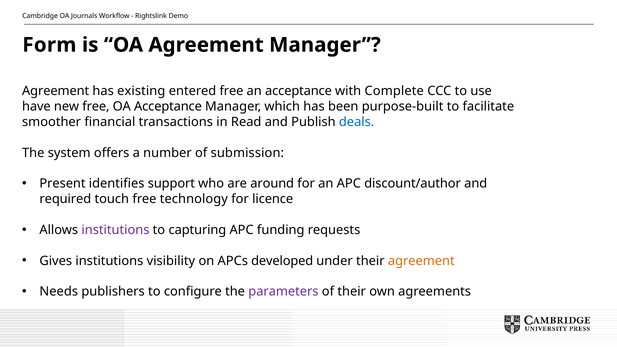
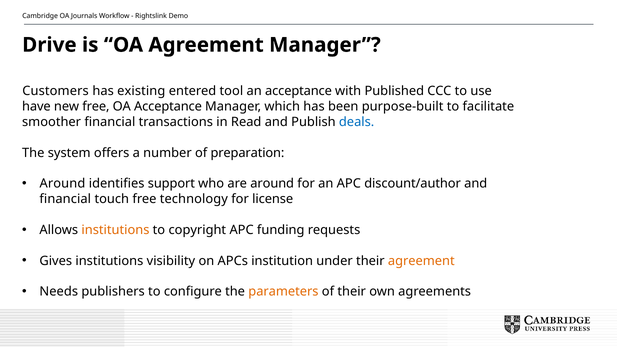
Form: Form -> Drive (49, 45)
Agreement: Agreement -> Customers (56, 91)
entered free: free -> tool (231, 91)
Complete: Complete -> Published (394, 91)
submission: submission -> preparation (247, 153)
Present: Present -> Around (62, 184)
required: required -> financial (65, 199)
licence: licence -> license (273, 199)
institutions colour: purple -> orange (115, 230)
capturing: capturing -> copyright (197, 230)
developed: developed -> institution (282, 261)
parameters colour: purple -> orange (283, 292)
